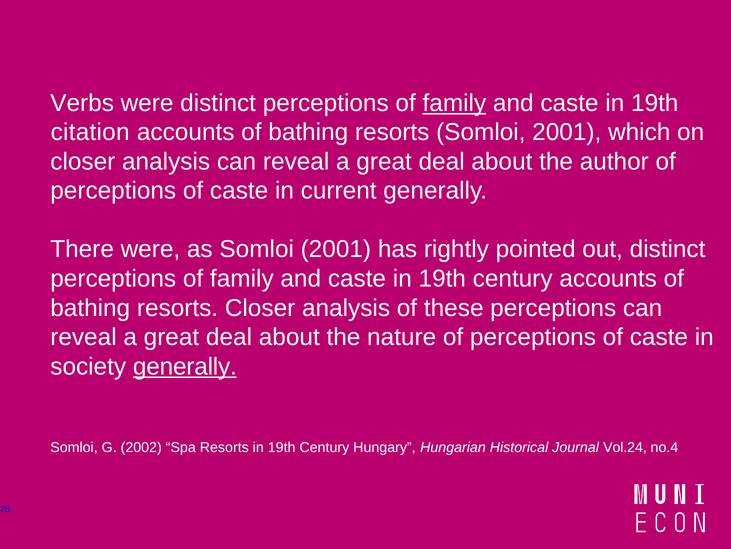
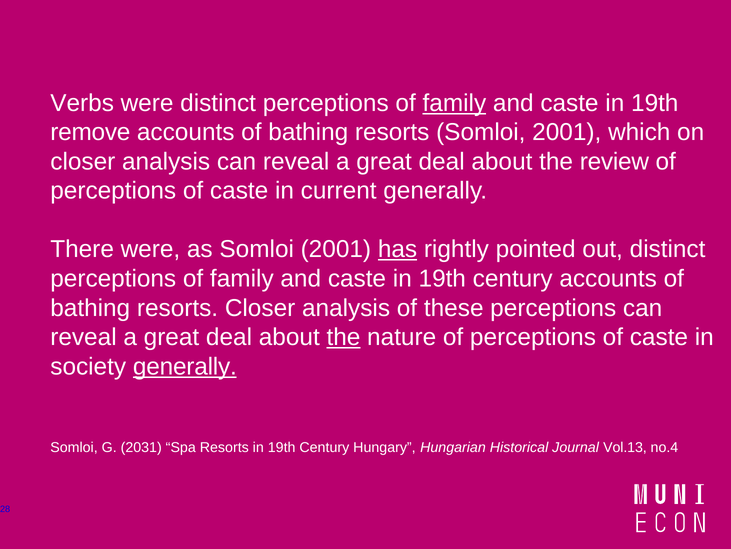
citation: citation -> remove (90, 132)
author: author -> review (614, 161)
has underline: none -> present (398, 249)
the underline: none -> present (343, 337)
2002: 2002 -> 2031 (141, 447)
Vol.24: Vol.24 -> Vol.13 (625, 447)
